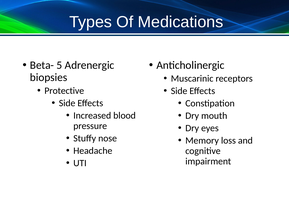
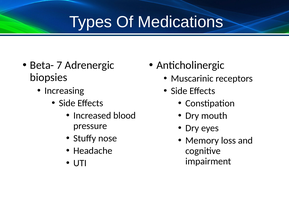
5: 5 -> 7 (59, 65)
Protective: Protective -> Increasing (64, 91)
